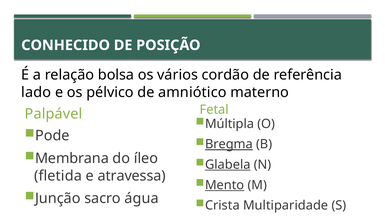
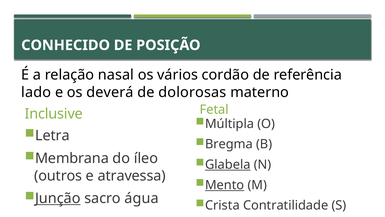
bolsa: bolsa -> nasal (116, 75)
pélvico: pélvico -> deverá (110, 92)
amniótico: amniótico -> dolorosas (192, 92)
Palpável: Palpável -> Inclusive (54, 113)
Pode: Pode -> Letra (52, 135)
Bregma underline: present -> none (229, 144)
fletida: fletida -> outros (58, 175)
Junção underline: none -> present (58, 198)
Multiparidade: Multiparidade -> Contratilidade (286, 205)
